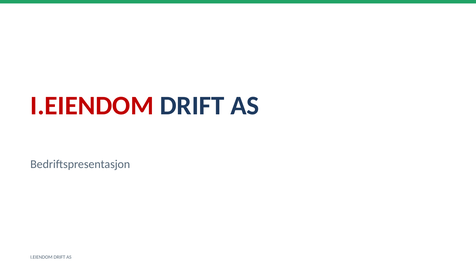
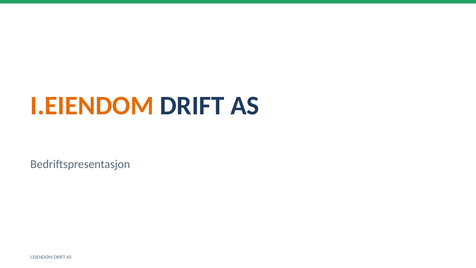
I.EIENDOM colour: red -> orange (92, 106)
